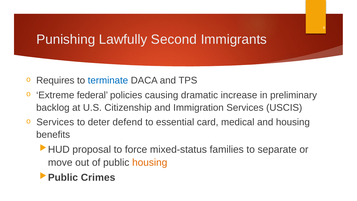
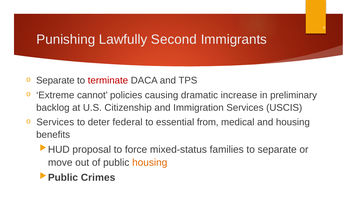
Requires: Requires -> Separate (55, 80)
terminate colour: blue -> red (108, 80)
federal: federal -> cannot (92, 95)
defend: defend -> federal (128, 122)
card: card -> from (208, 122)
